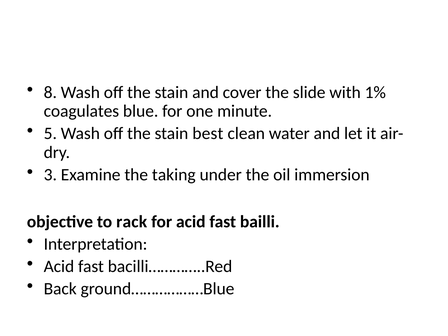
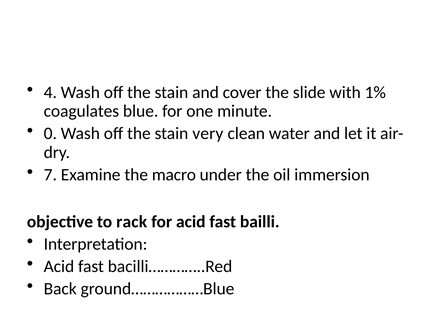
8: 8 -> 4 (50, 92)
5: 5 -> 0 (50, 134)
best: best -> very (208, 134)
3: 3 -> 7 (50, 175)
taking: taking -> macro (174, 175)
